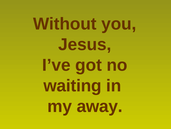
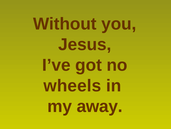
waiting: waiting -> wheels (72, 85)
